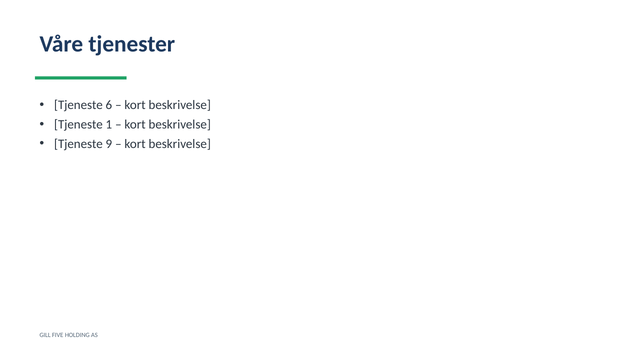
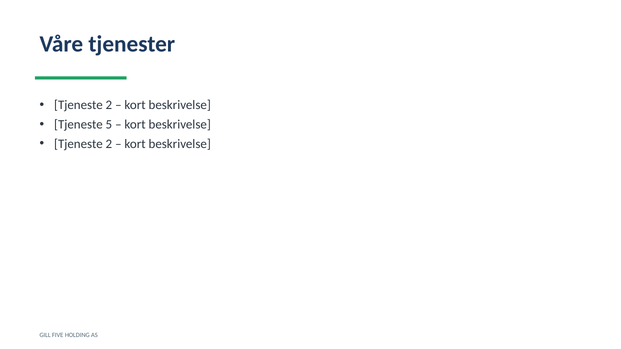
6: 6 -> 2 (109, 105)
1: 1 -> 5 (109, 125)
9: 9 -> 2 (109, 144)
